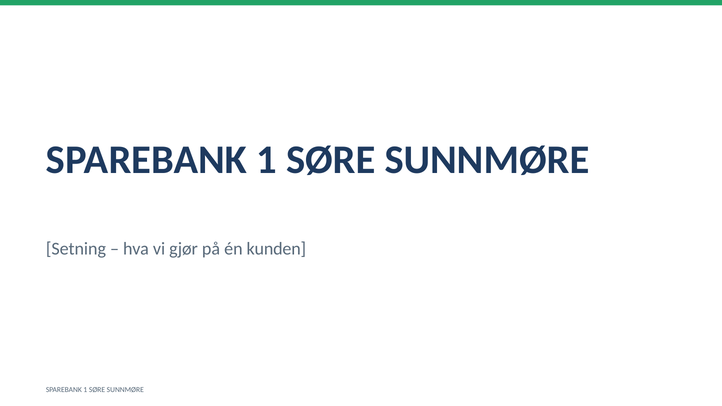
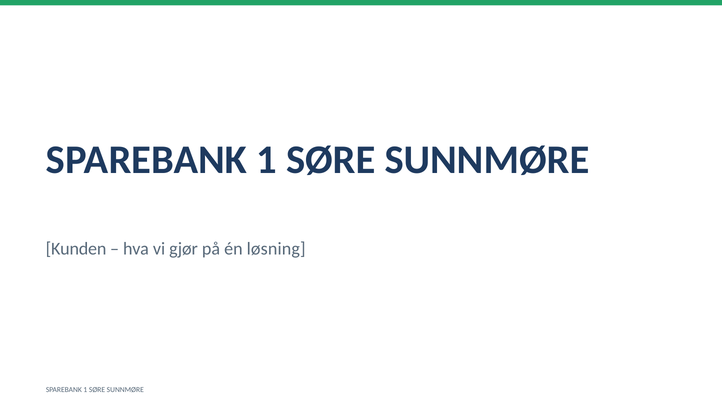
Setning: Setning -> Kunden (76, 249)
kunden: kunden -> løsning (276, 249)
